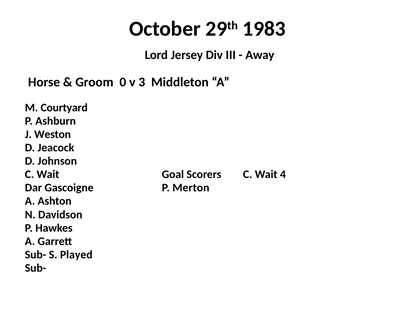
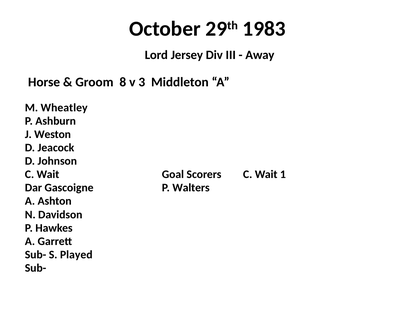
0: 0 -> 8 (123, 82)
Courtyard: Courtyard -> Wheatley (64, 108)
4: 4 -> 1 (283, 175)
Merton: Merton -> Walters (191, 188)
